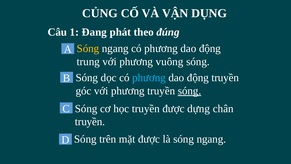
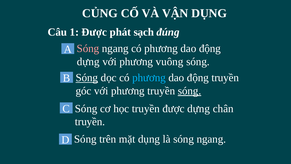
1 Đang: Đang -> Được (94, 32)
theo: theo -> sạch (144, 32)
Sóng colour: yellow -> pink (88, 48)
trung: trung -> dựng (88, 62)
Sóng underline: none -> present (87, 78)
mặt được: được -> dụng (149, 139)
